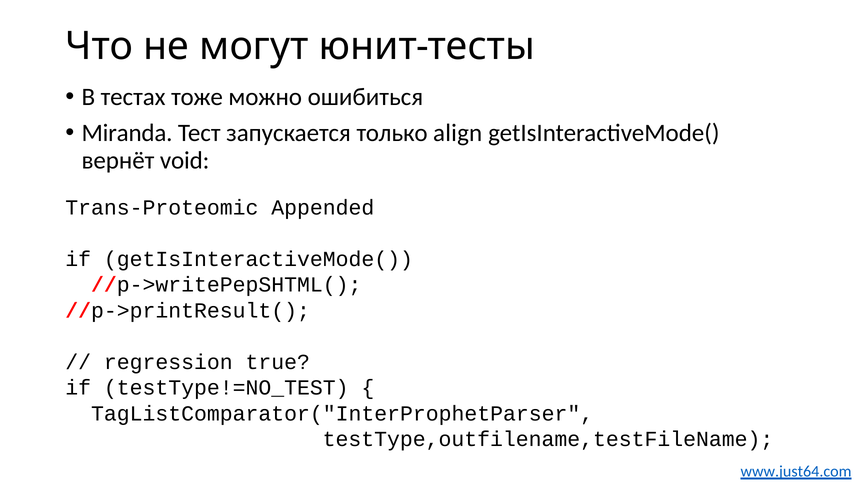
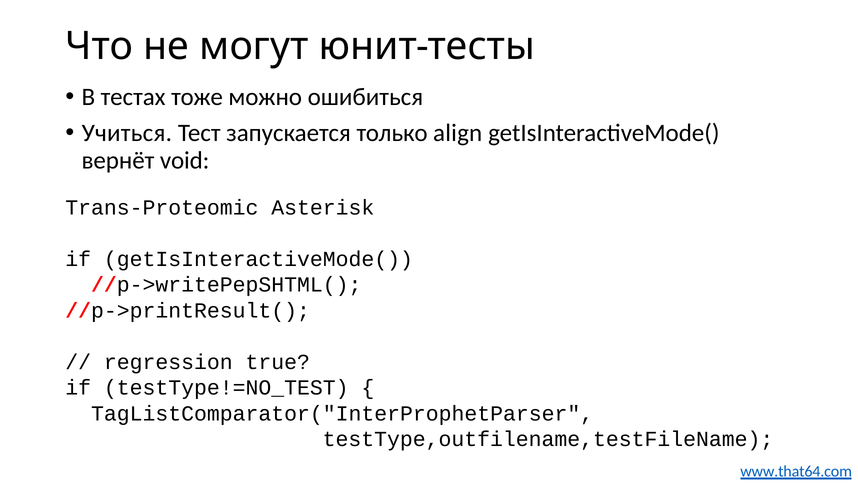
Miranda: Miranda -> Учиться (127, 133)
Appended: Appended -> Asterisk (323, 207)
www.just64.com: www.just64.com -> www.that64.com (796, 471)
